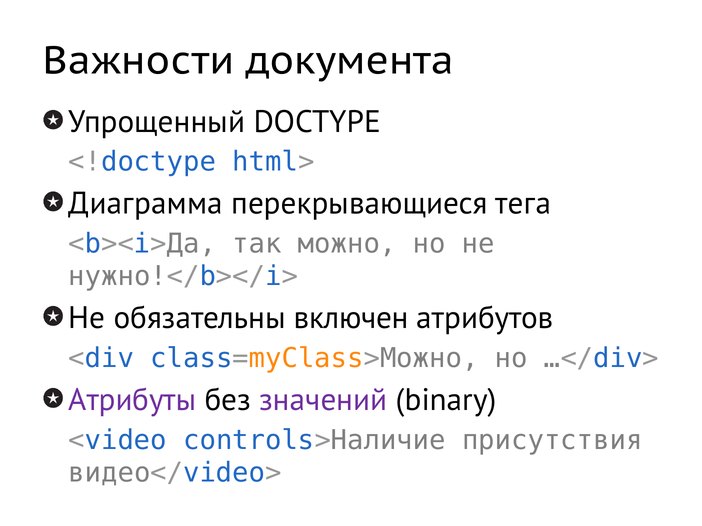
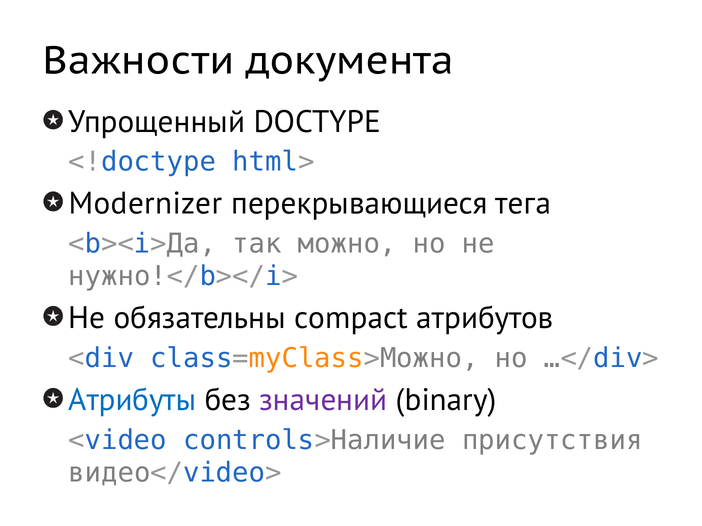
Диаграмма: Диаграмма -> Modernizer (146, 204)
включен: включен -> compact (351, 318)
Атрибуты colour: purple -> blue (132, 400)
